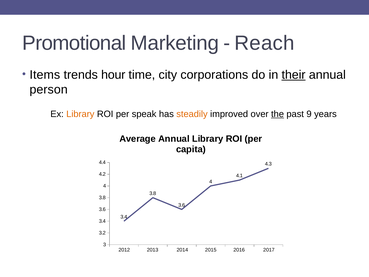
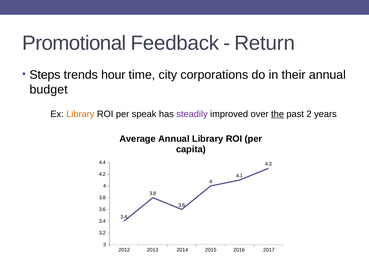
Marketing: Marketing -> Feedback (175, 43)
Reach: Reach -> Return (265, 43)
Items: Items -> Steps (45, 75)
their underline: present -> none (294, 75)
person: person -> budget (49, 89)
steadily colour: orange -> purple (192, 114)
past 9: 9 -> 2 (309, 114)
